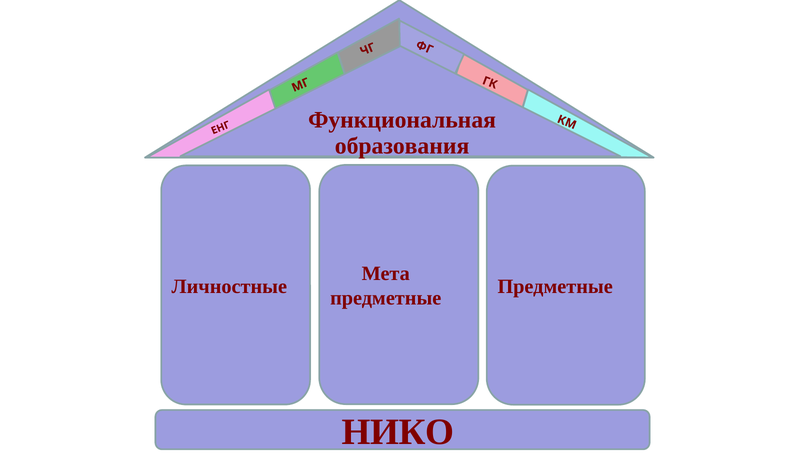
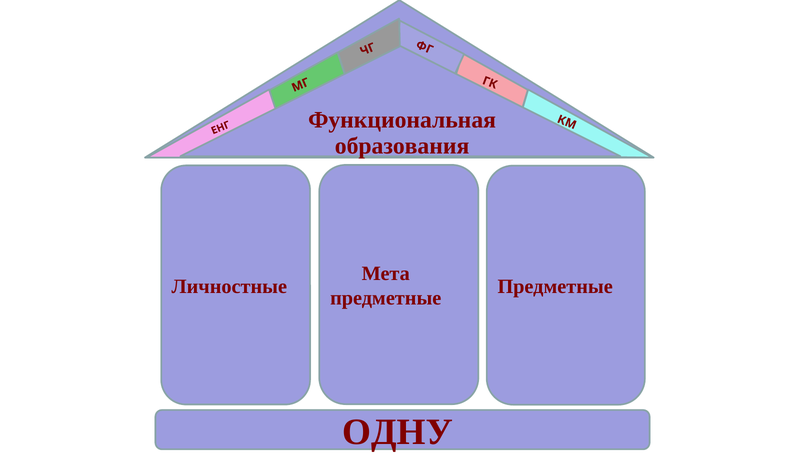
НИКО: НИКО -> ОДНУ (398, 432)
